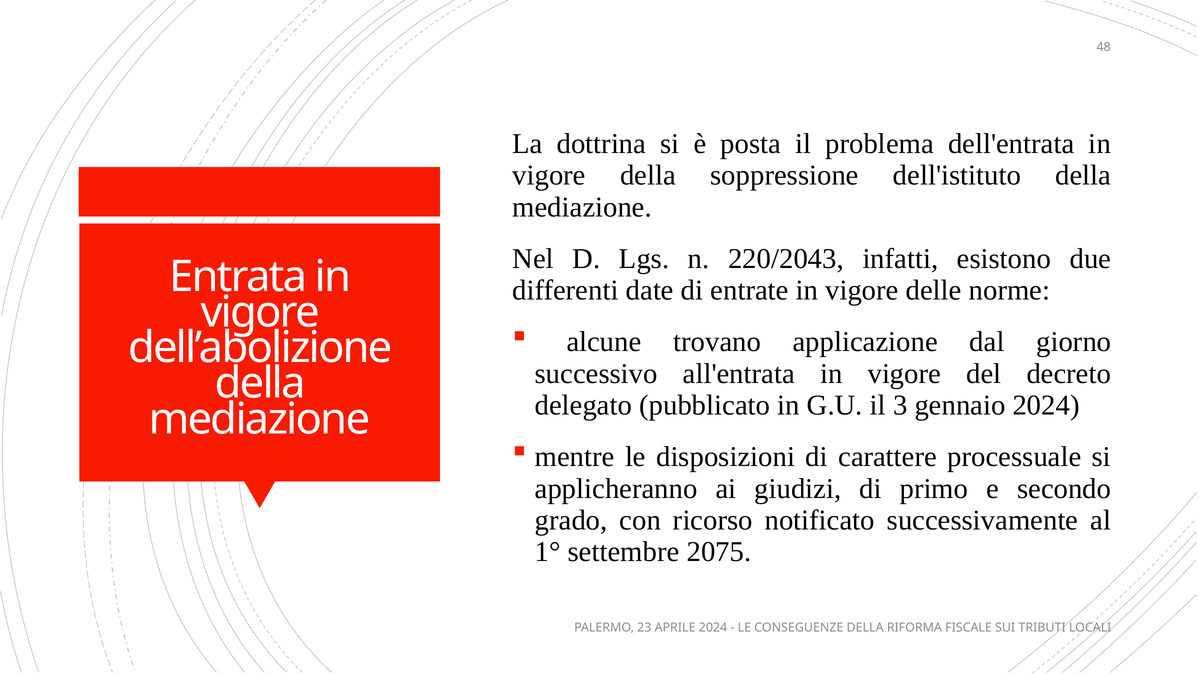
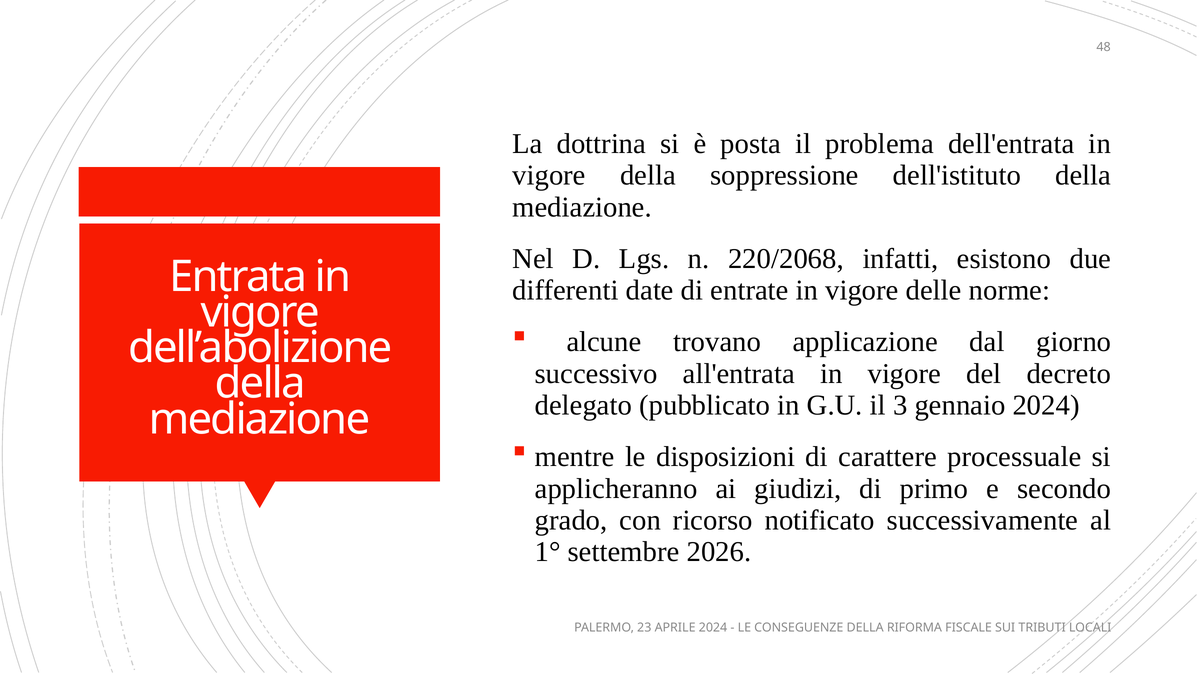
220/2043: 220/2043 -> 220/2068 (786, 259)
2075: 2075 -> 2026 (719, 552)
